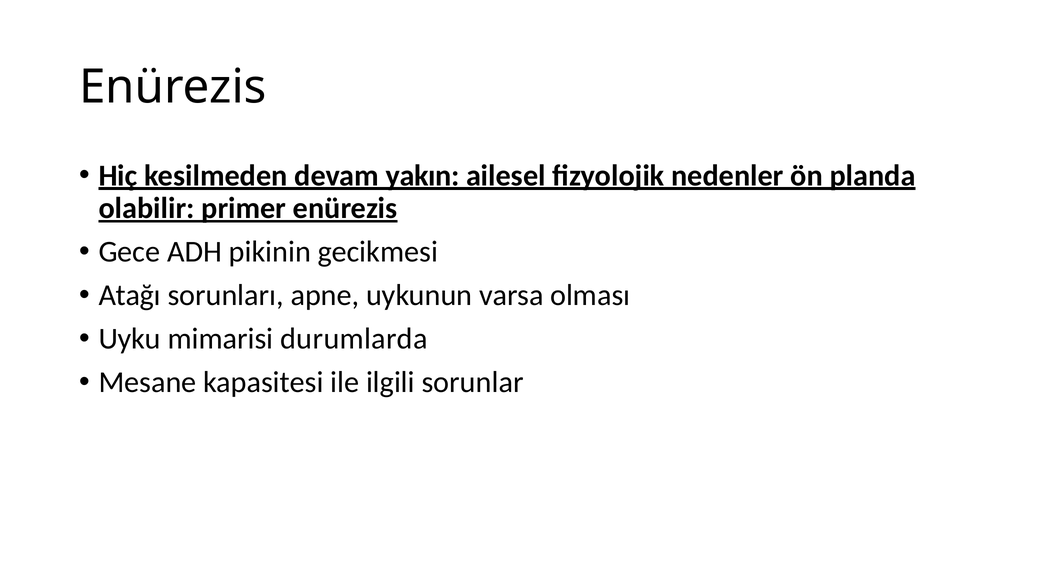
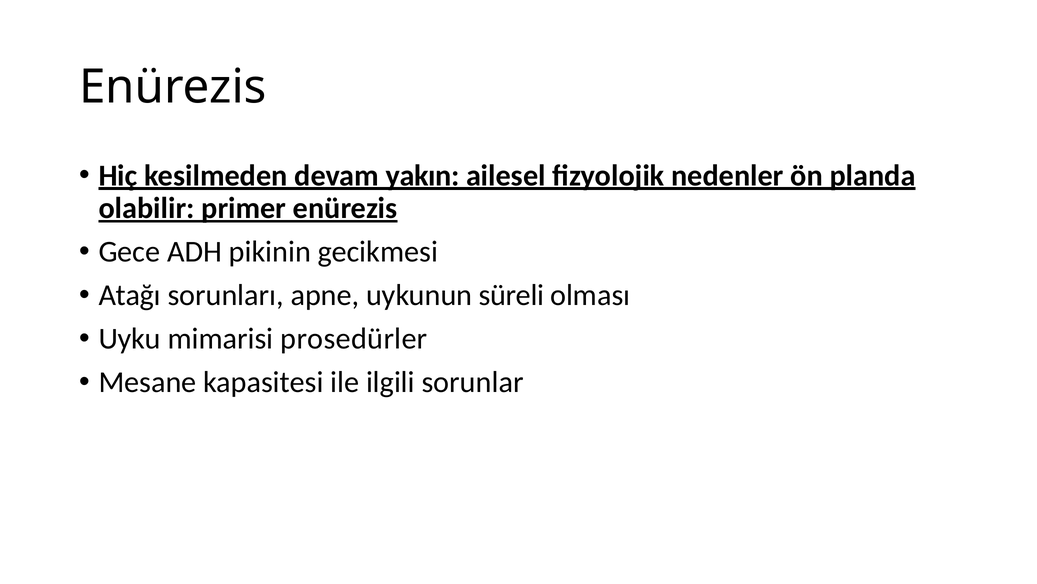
varsa: varsa -> süreli (511, 295)
durumlarda: durumlarda -> prosedürler (354, 338)
